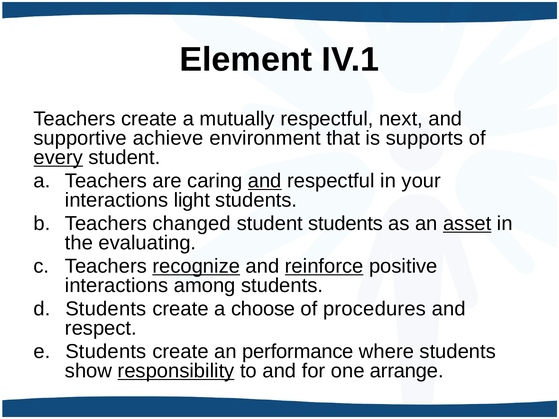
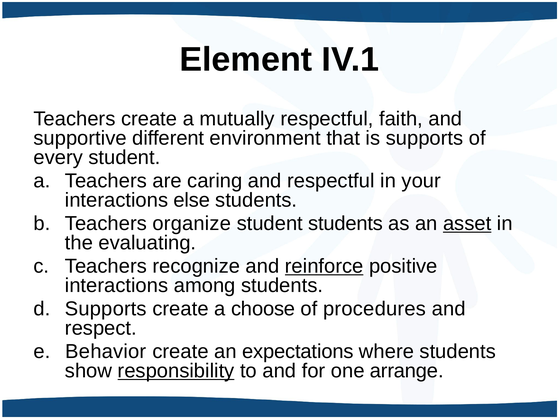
next: next -> faith (401, 119)
achieve: achieve -> different (168, 138)
every underline: present -> none (58, 158)
and underline: present -> none (265, 181)
light: light -> else (192, 200)
changed: changed -> organize (192, 224)
recognize underline: present -> none (196, 266)
Students: Students -> Supports (106, 309)
Students: Students -> Behavior (106, 352)
performance: performance -> expectations (298, 352)
